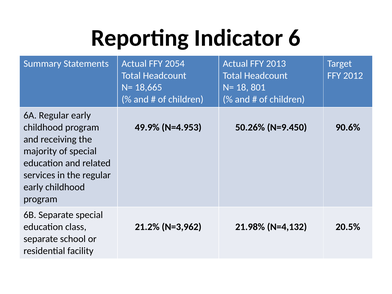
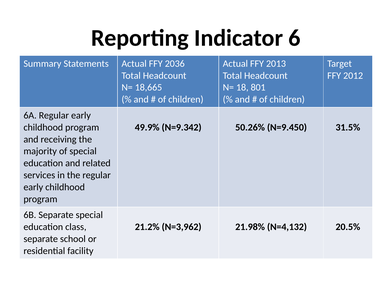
2054: 2054 -> 2036 (175, 64)
N=4.953: N=4.953 -> N=9.342 (182, 127)
90.6%: 90.6% -> 31.5% (348, 127)
